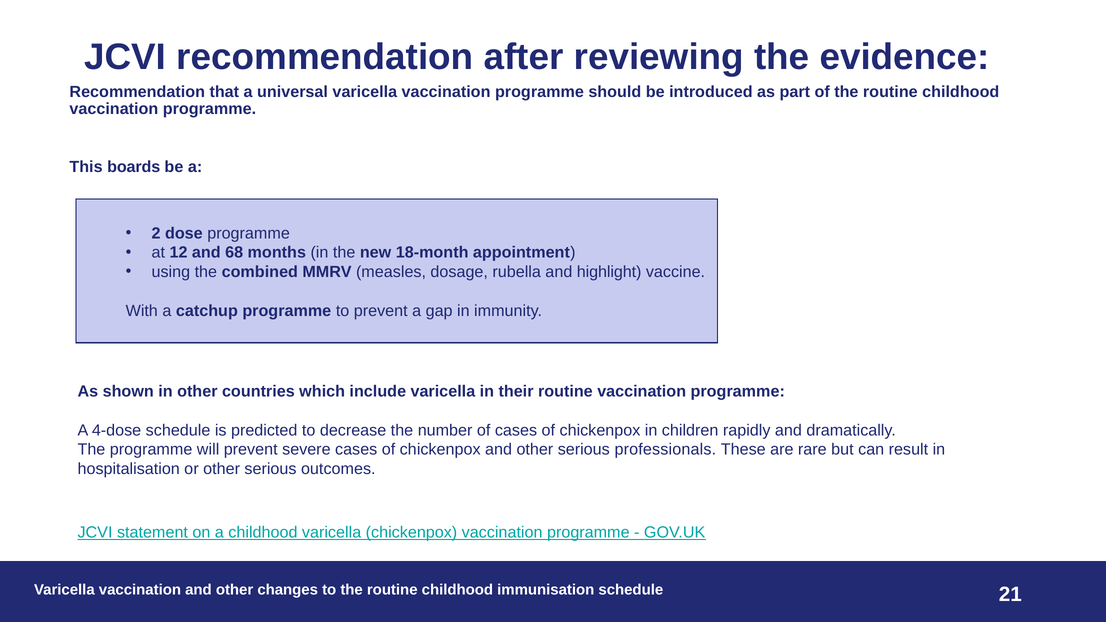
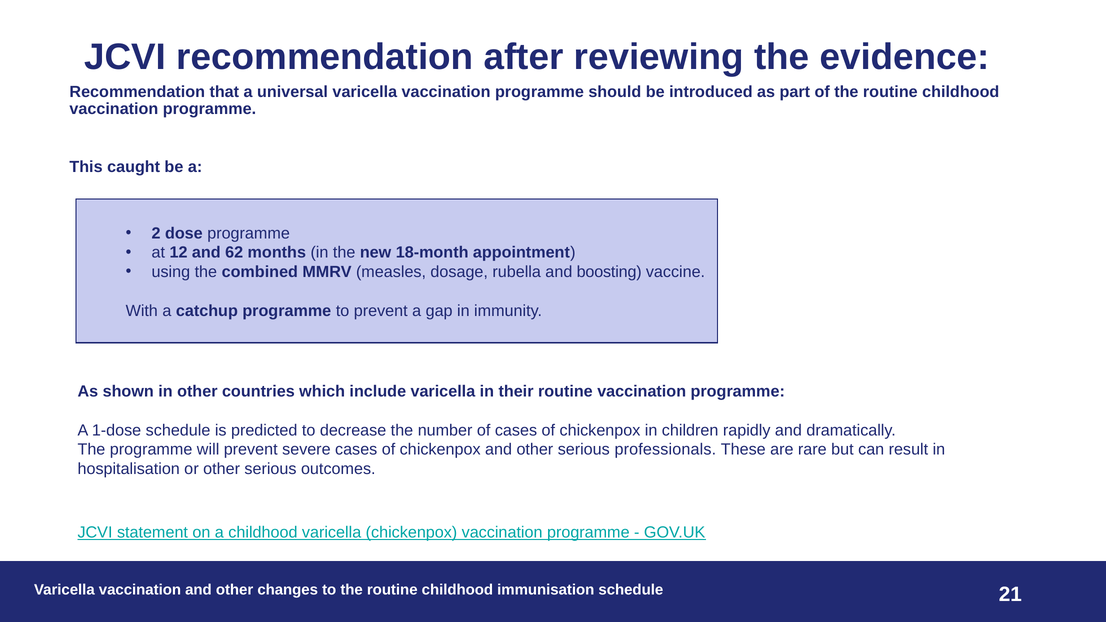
boards: boards -> caught (134, 167)
68: 68 -> 62 (234, 253)
highlight: highlight -> boosting (609, 272)
4-dose: 4-dose -> 1-dose (117, 430)
